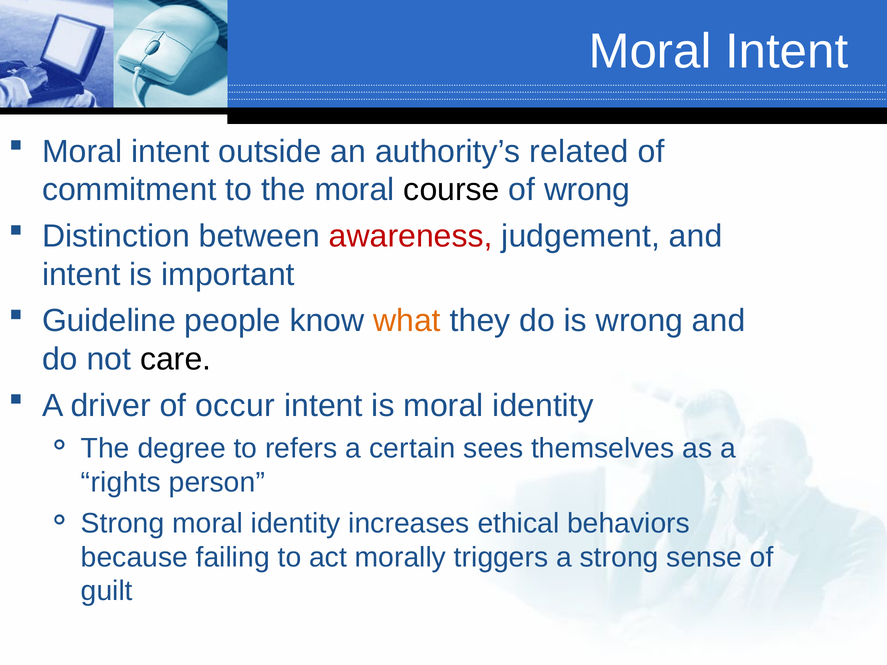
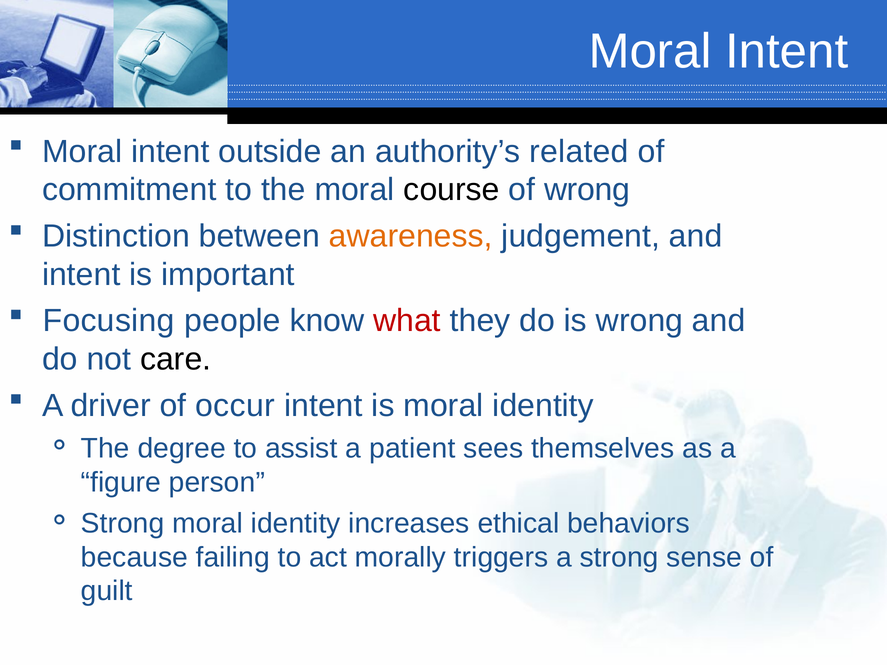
awareness colour: red -> orange (411, 236)
Guideline: Guideline -> Focusing (109, 321)
what colour: orange -> red (407, 321)
refers: refers -> assist (301, 449)
certain: certain -> patient (412, 449)
rights: rights -> figure (121, 483)
